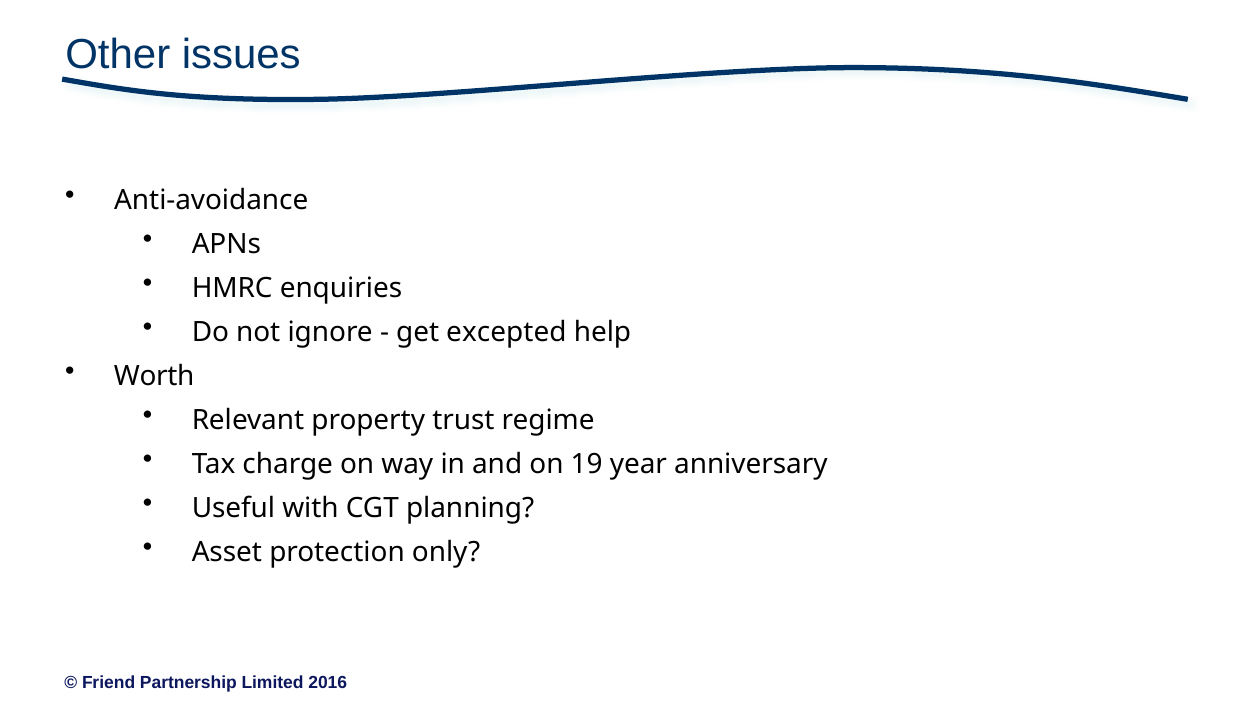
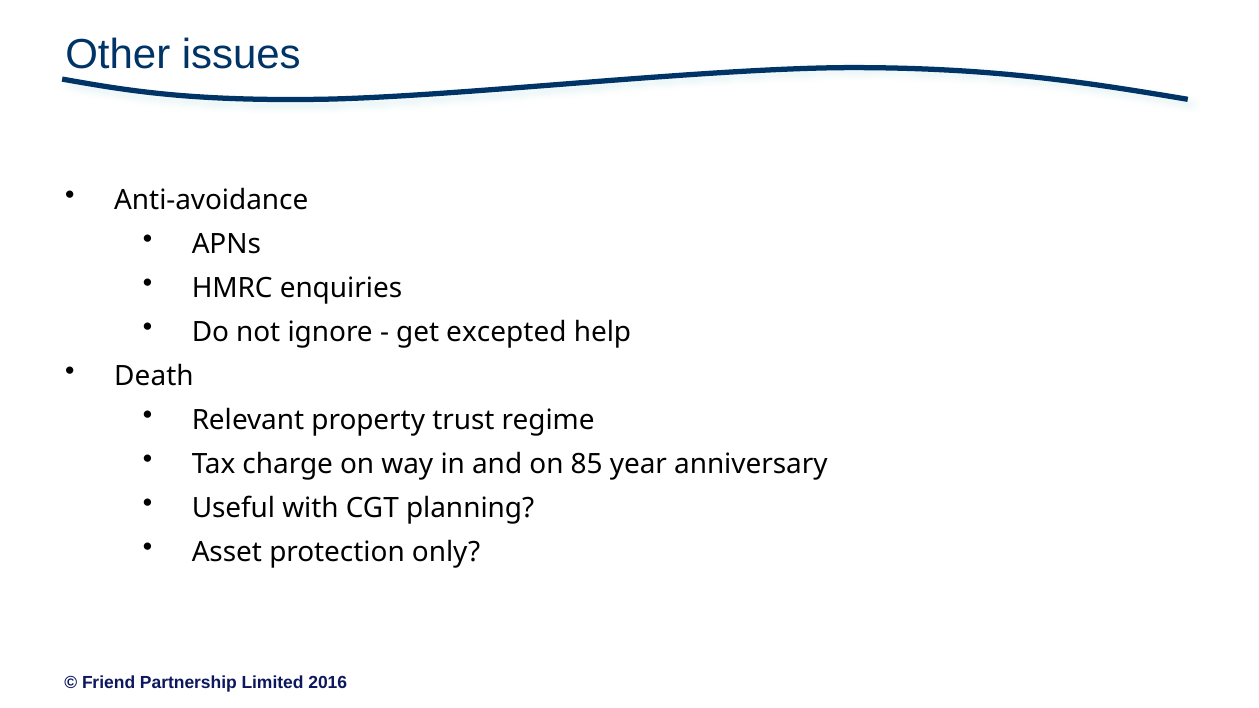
Worth: Worth -> Death (154, 376)
on 19: 19 -> 85 (587, 464)
